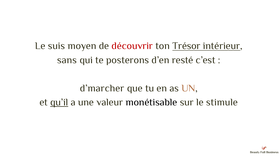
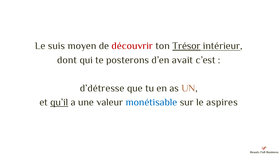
Trésor underline: none -> present (186, 46)
sans: sans -> dont (67, 60)
resté: resté -> avait (182, 60)
d’marcher: d’marcher -> d’détresse (102, 88)
monétisable colour: black -> blue (151, 103)
stimule: stimule -> aspires (222, 103)
